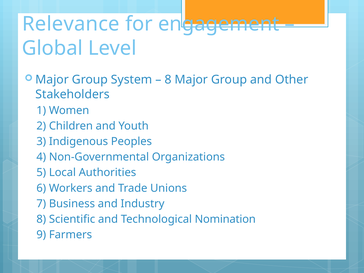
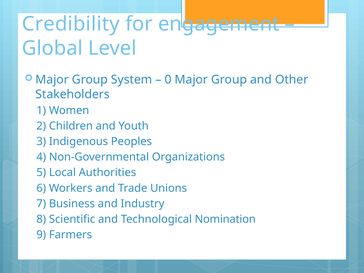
Relevance: Relevance -> Credibility (71, 24)
8: 8 -> 0 (168, 80)
